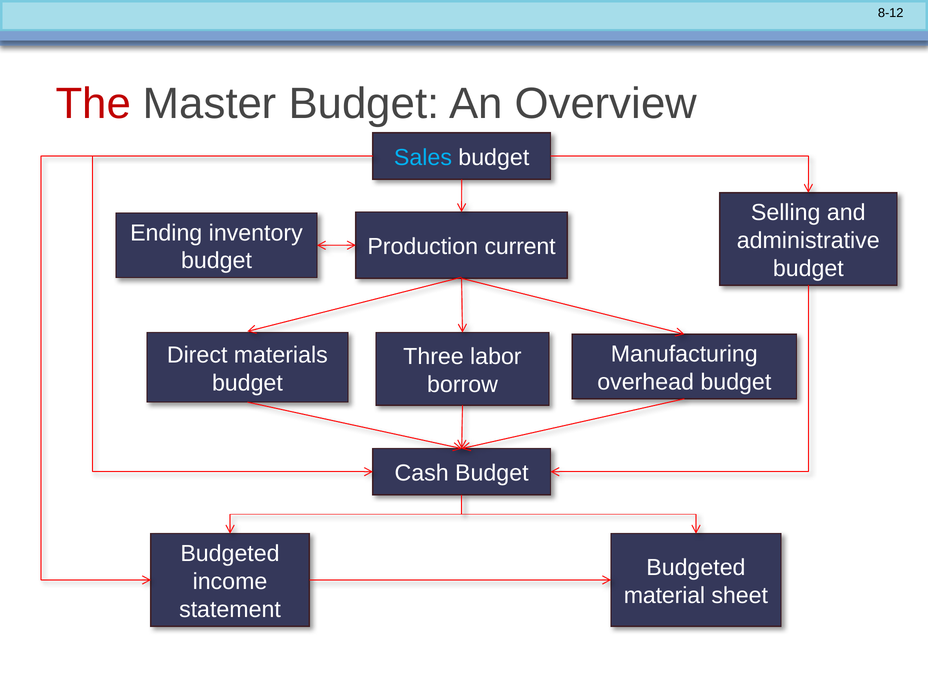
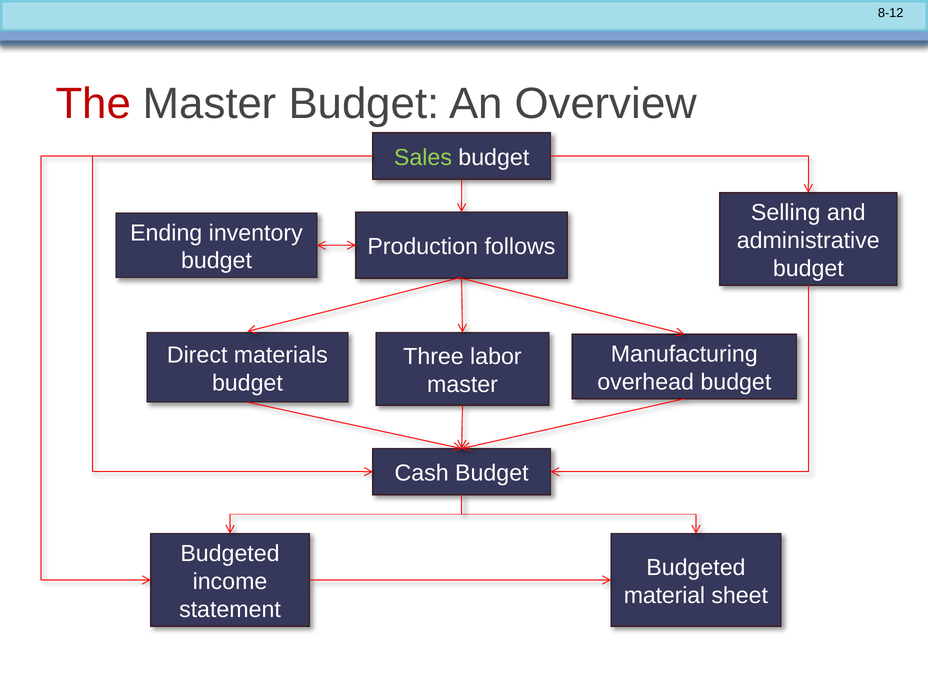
Sales colour: light blue -> light green (423, 158)
current: current -> follows (520, 247)
borrow: borrow -> master (462, 384)
